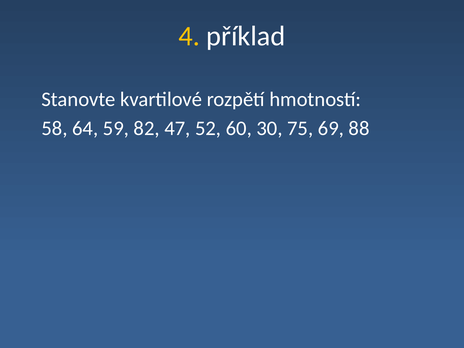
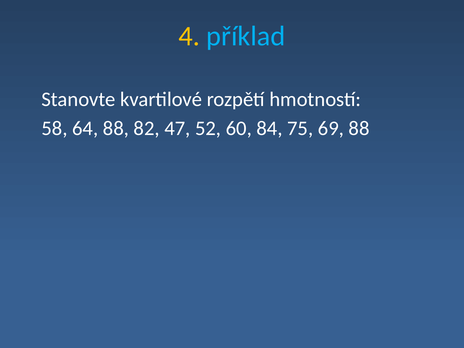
příklad colour: white -> light blue (246, 36)
64 59: 59 -> 88 (116, 128)
30: 30 -> 84 (270, 128)
